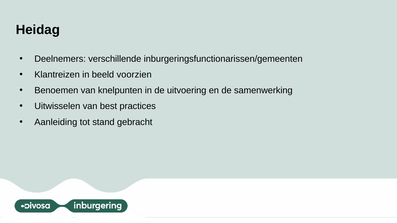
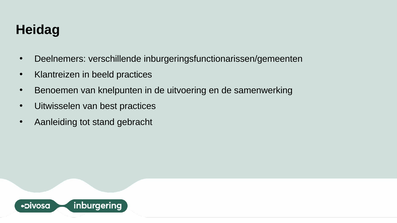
beeld voorzien: voorzien -> practices (134, 75)
